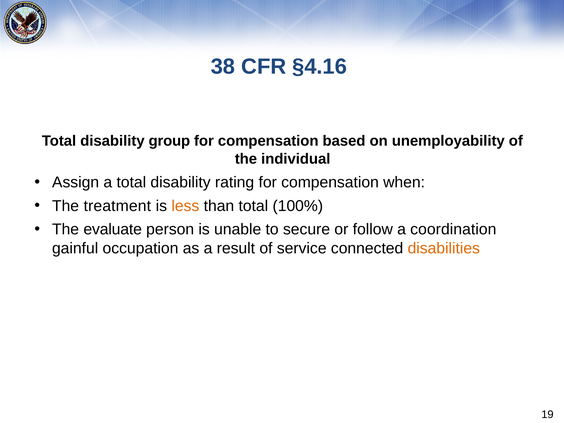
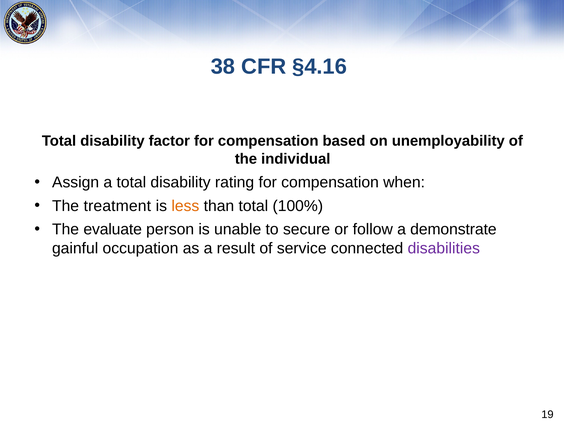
group: group -> factor (169, 141)
coordination: coordination -> demonstrate (453, 229)
disabilities colour: orange -> purple (444, 248)
